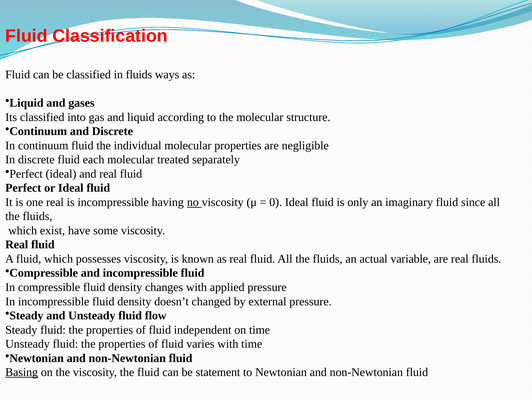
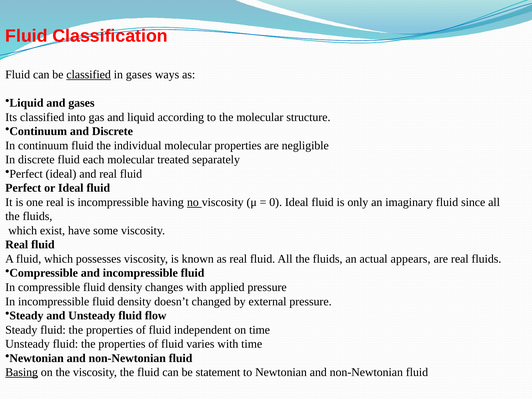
classified underline: none -> present (89, 75)
in fluids: fluids -> gases (139, 75)
variable: variable -> appears (411, 259)
